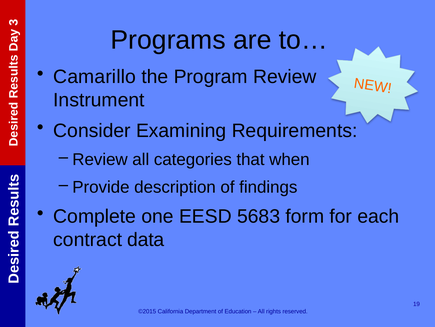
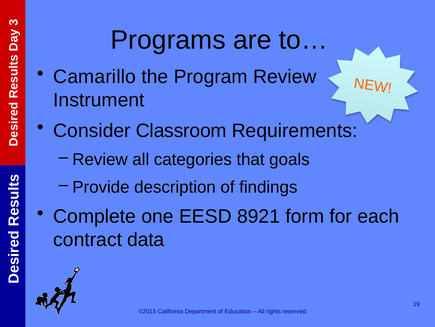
Examining: Examining -> Classroom (181, 130)
when: when -> goals (289, 159)
5683: 5683 -> 8921 (259, 216)
